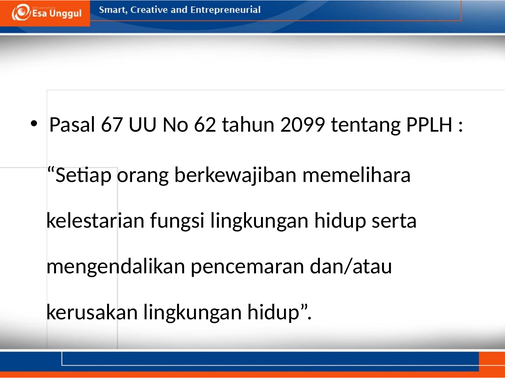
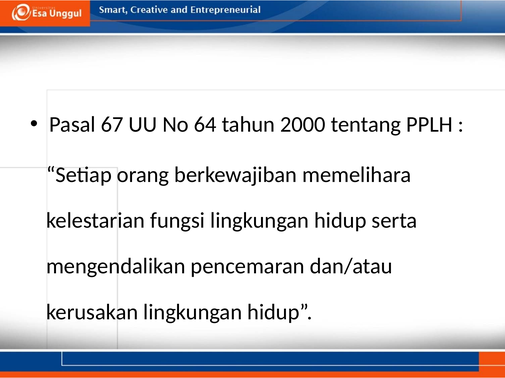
62: 62 -> 64 (205, 125)
2099: 2099 -> 2000 (303, 125)
